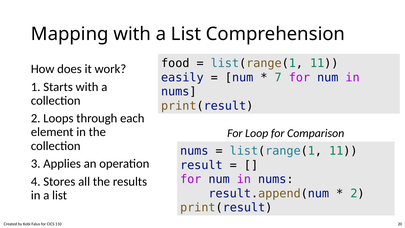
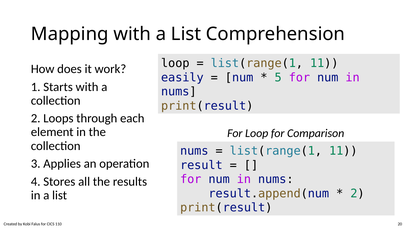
food: food -> loop (175, 63)
7: 7 -> 5 (278, 77)
